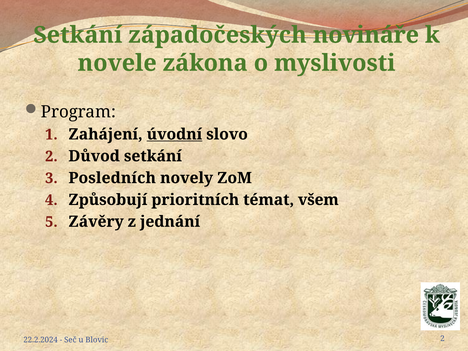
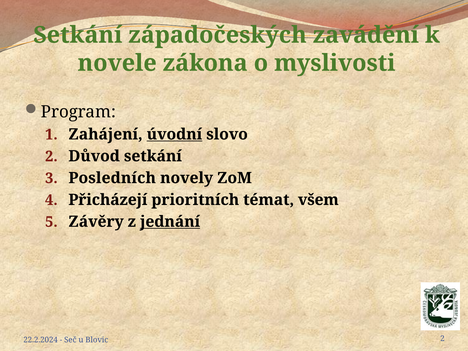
novináře: novináře -> zavádění (366, 35)
Způsobují: Způsobují -> Přicházejí (108, 200)
jednání underline: none -> present (170, 222)
